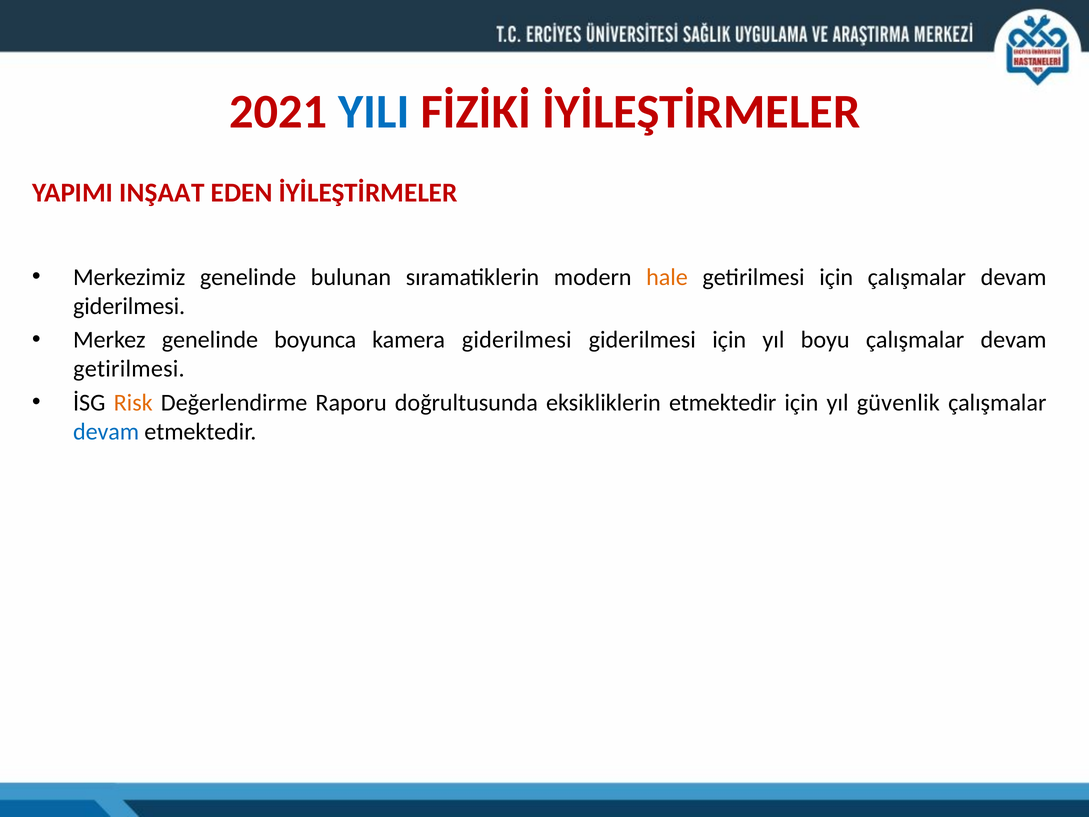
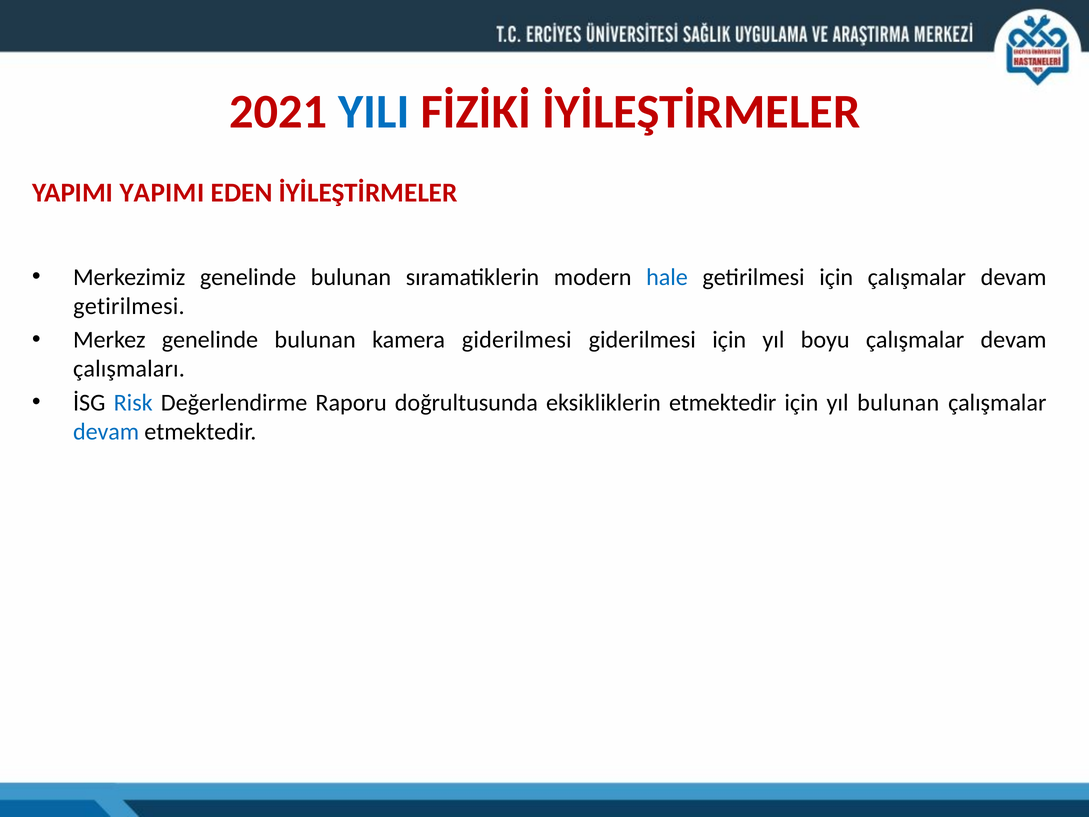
YAPIMI INŞAAT: INŞAAT -> YAPIMI (162, 193)
hale colour: orange -> blue (667, 277)
giderilmesi: giderilmesi -> getirilmesi (129, 306)
Merkez genelinde boyunca: boyunca -> bulunan (315, 340)
getirilmesi: getirilmesi -> çalışmaları (129, 369)
Risk colour: orange -> blue (133, 403)
yıl güvenlik: güvenlik -> bulunan (898, 403)
